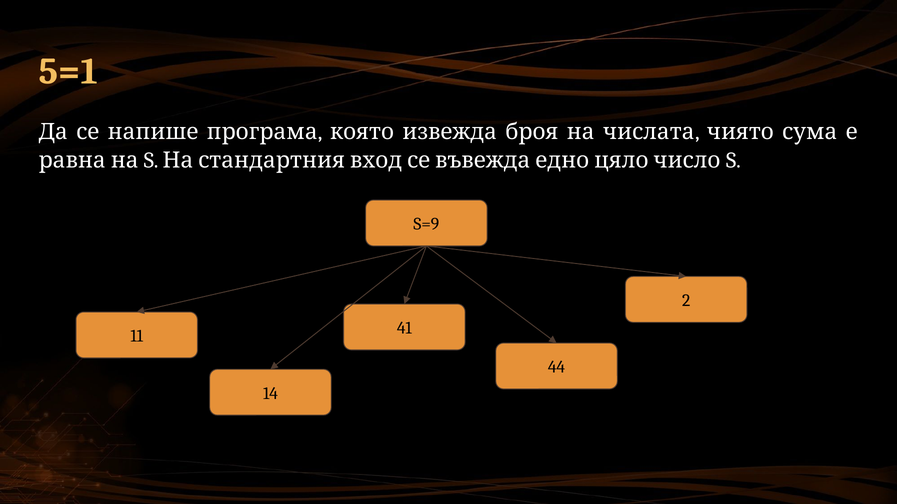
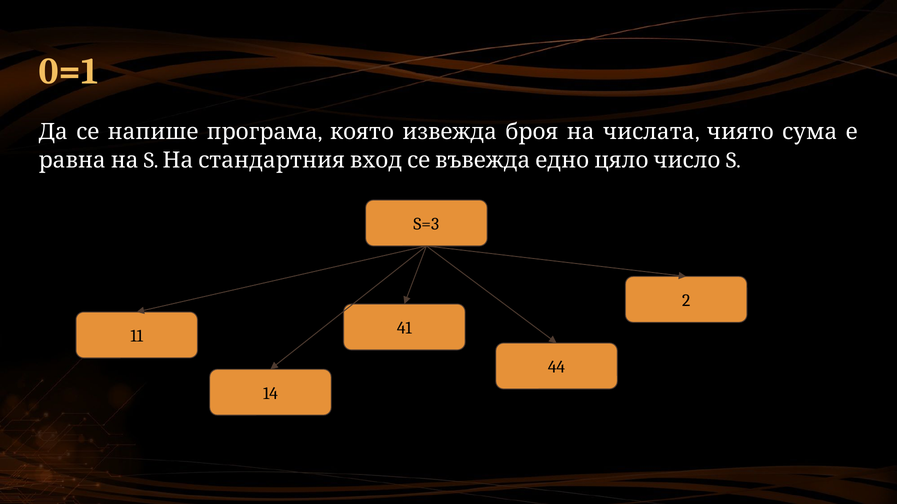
5=1: 5=1 -> 0=1 (68, 71)
S=9: S=9 -> S=3 (426, 224)
